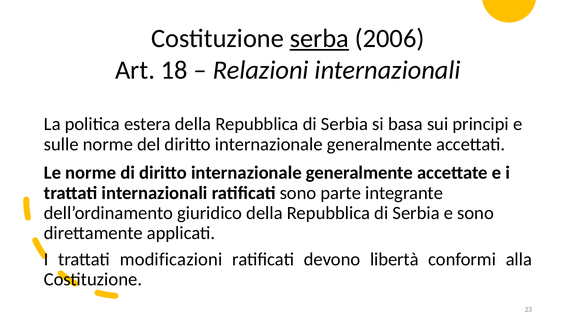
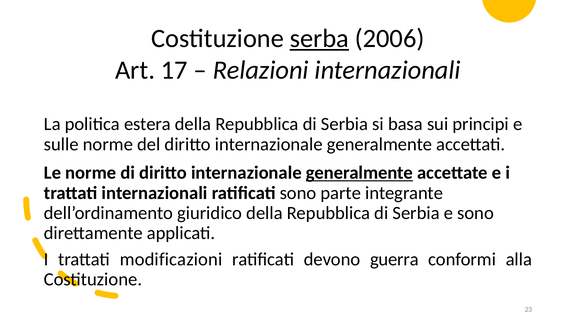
18: 18 -> 17 (174, 70)
generalmente underline: none -> present (359, 173)
libertà: libertà -> guerra (394, 259)
